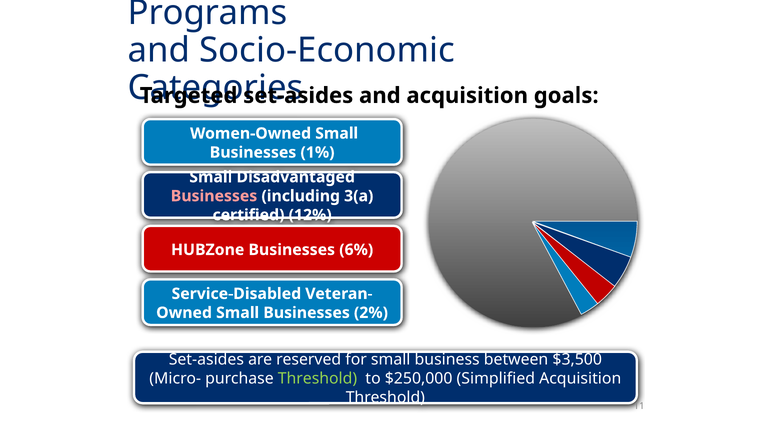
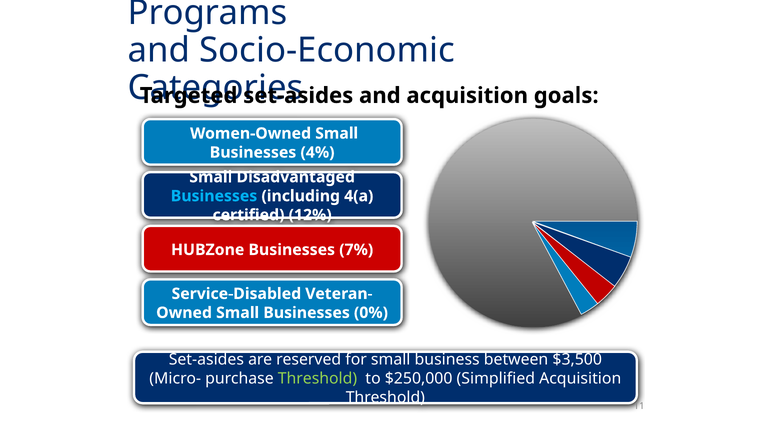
1%: 1% -> 4% (317, 152)
Businesses colour: pink -> light blue (214, 196)
3(a: 3(a -> 4(a (359, 196)
6%: 6% -> 7% (356, 250)
2%: 2% -> 0% (371, 313)
